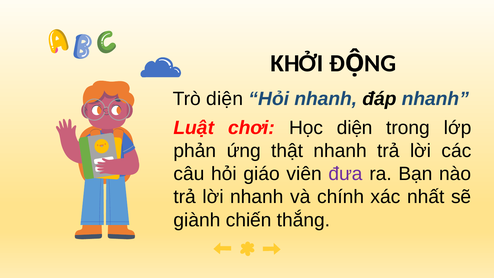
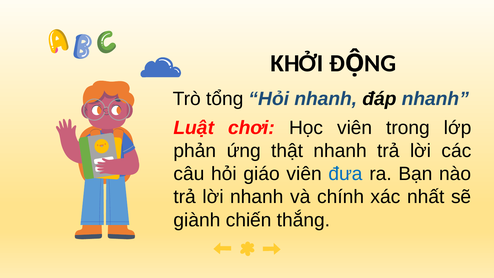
Trò diện: diện -> tổng (225, 99)
Học diện: diện -> viên (355, 128)
đưa colour: purple -> blue (346, 174)
